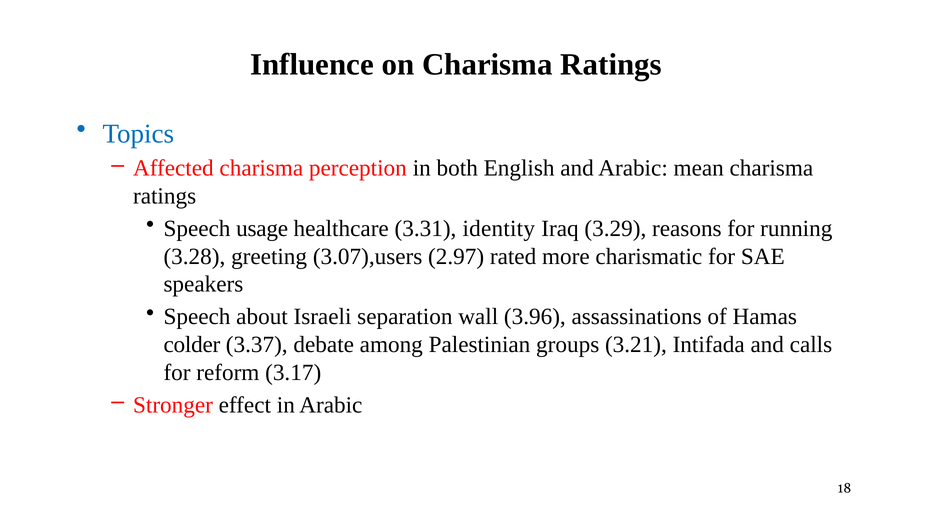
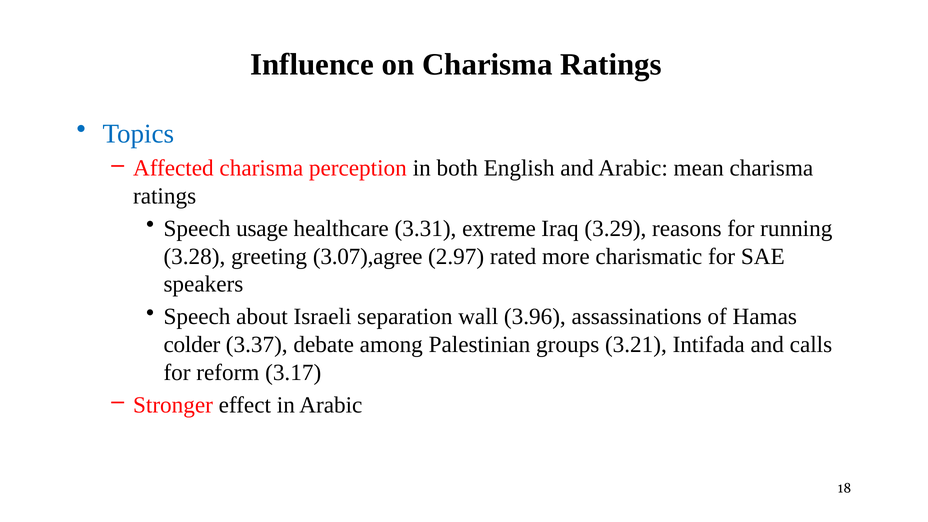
identity: identity -> extreme (499, 229)
3.07),users: 3.07),users -> 3.07),agree (368, 256)
